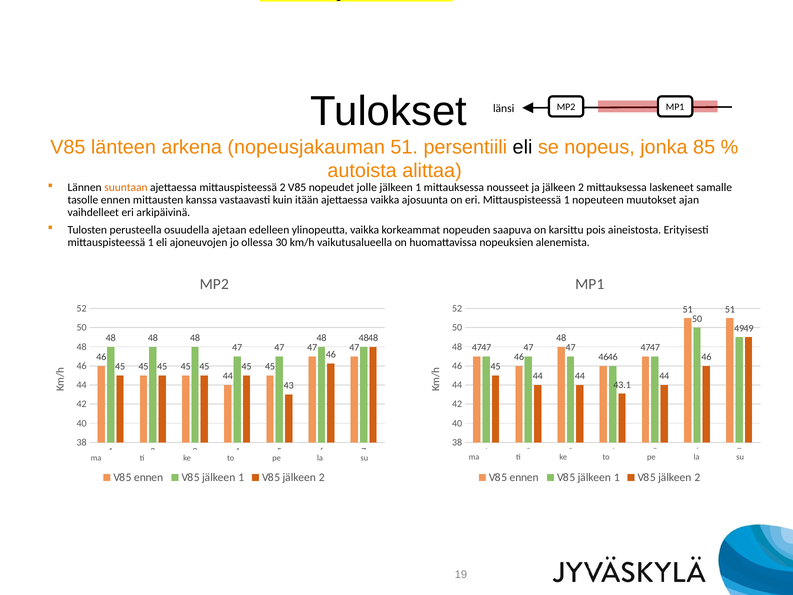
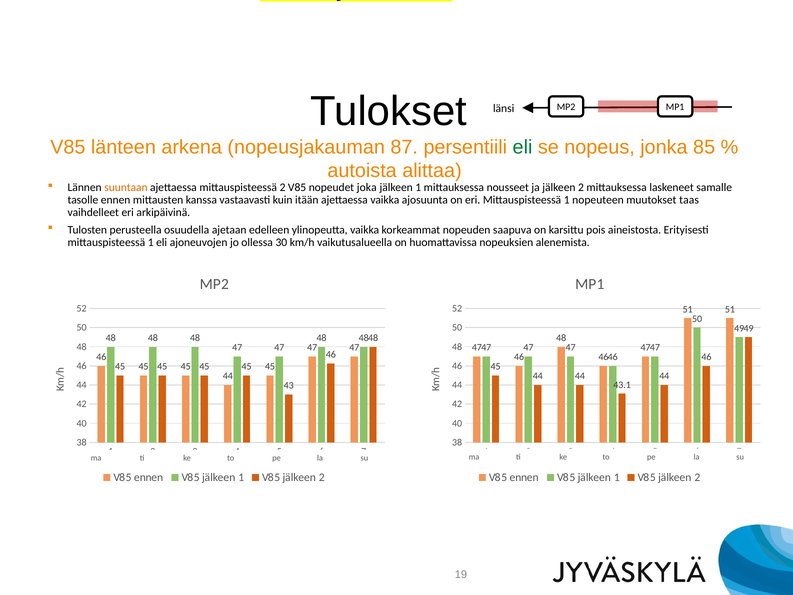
nopeusjakauman 51: 51 -> 87 (404, 147)
eli colour: black -> green (523, 147)
jolle: jolle -> joka (367, 187)
ajan: ajan -> taas (689, 200)
